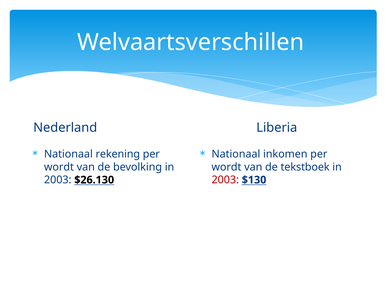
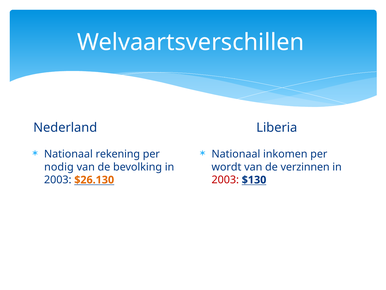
wordt: wordt -> nodig (59, 167)
tekstboek: tekstboek -> verzinnen (305, 167)
$26.130 colour: black -> orange (94, 180)
